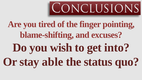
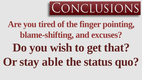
into: into -> that (117, 47)
